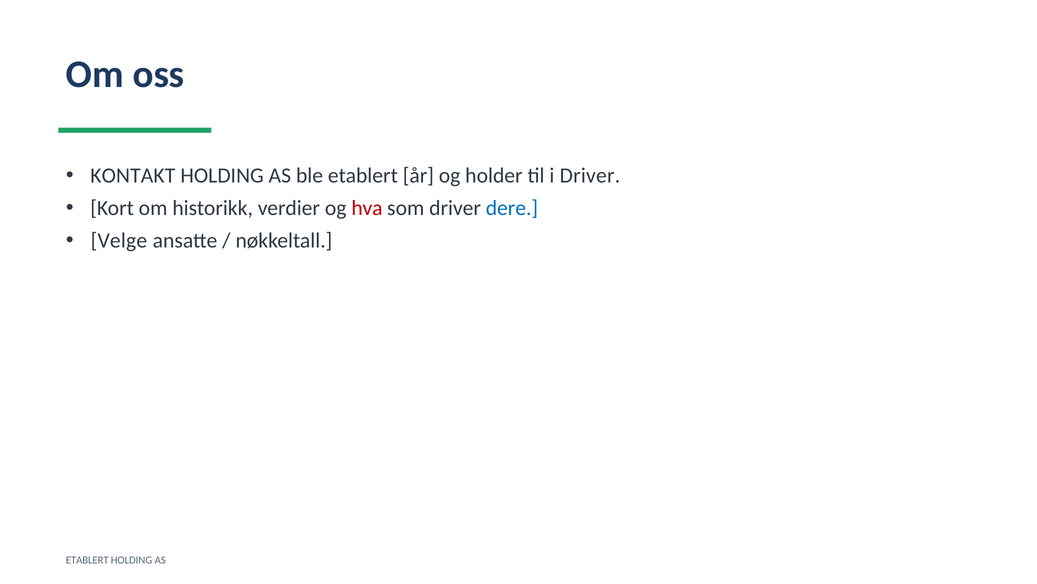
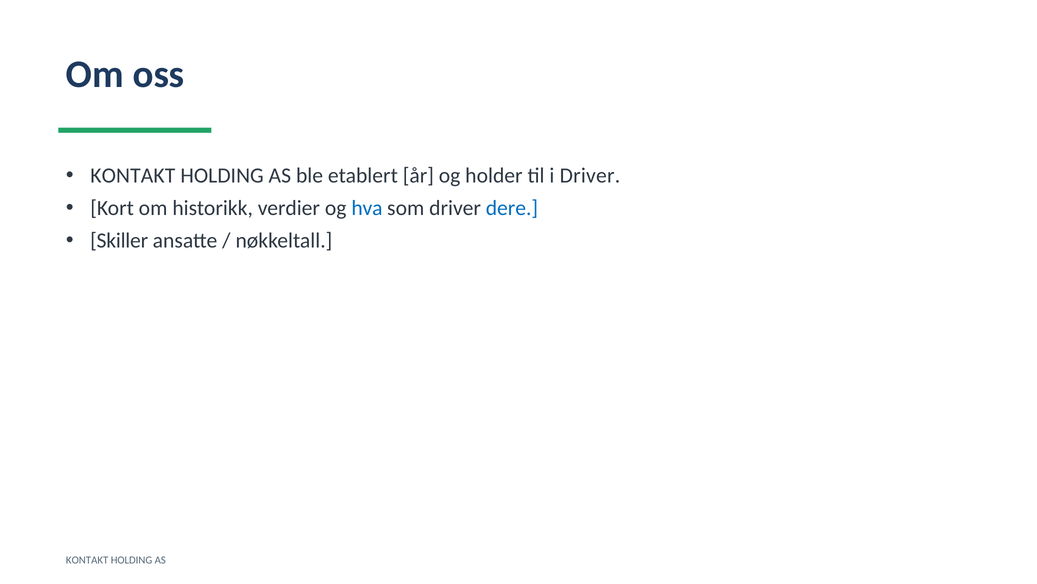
hva colour: red -> blue (367, 208)
Velge: Velge -> Skiller (119, 240)
ETABLERT: ETABLERT -> KONTAKT (87, 560)
